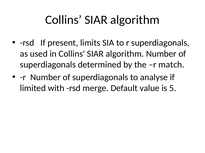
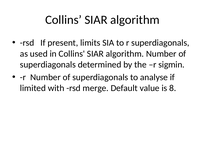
match: match -> sigmin (172, 65)
5: 5 -> 8 (173, 89)
